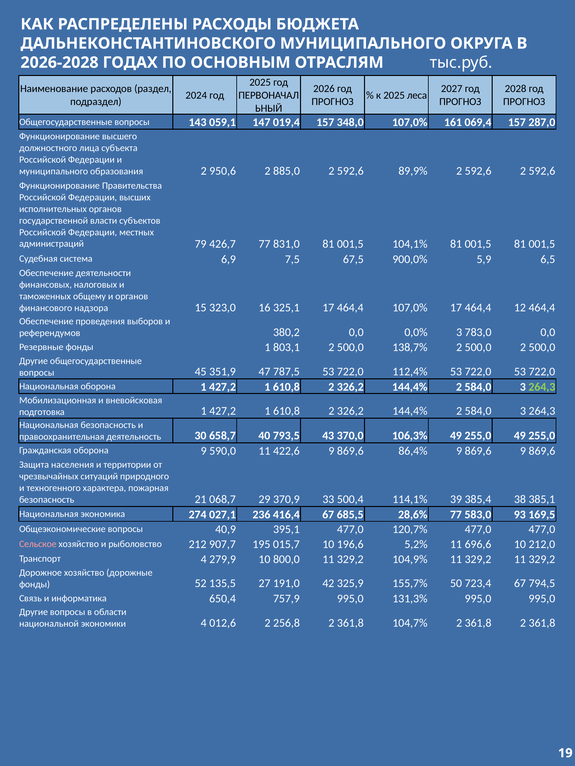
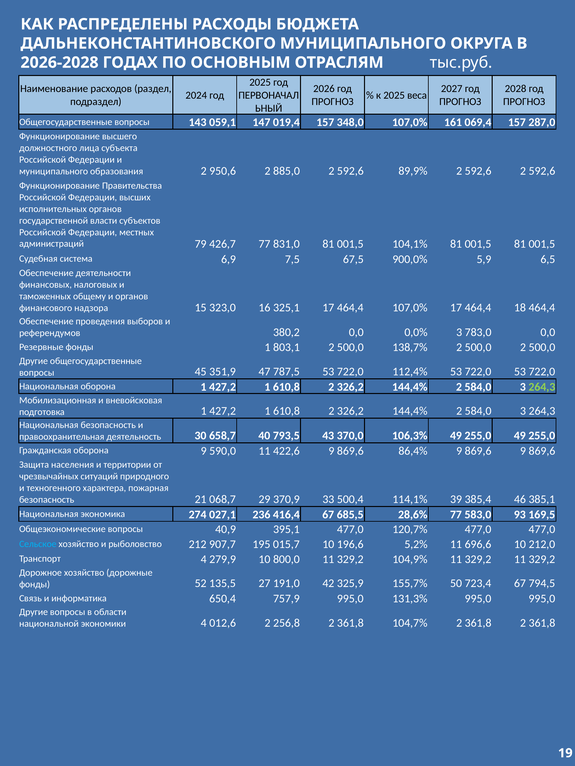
леса: леса -> веса (417, 95)
12: 12 -> 18 (520, 308)
38: 38 -> 46 (520, 500)
Сельское colour: pink -> light blue (38, 544)
